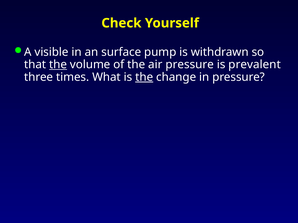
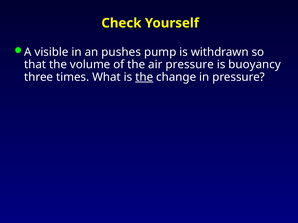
surface: surface -> pushes (121, 52)
the underline: present -> none (58, 65)
prevalent: prevalent -> buoyancy (255, 65)
